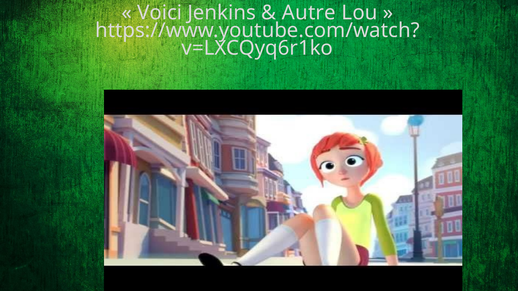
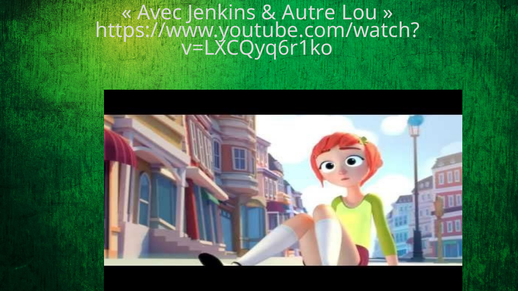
Voici: Voici -> Avec (160, 13)
